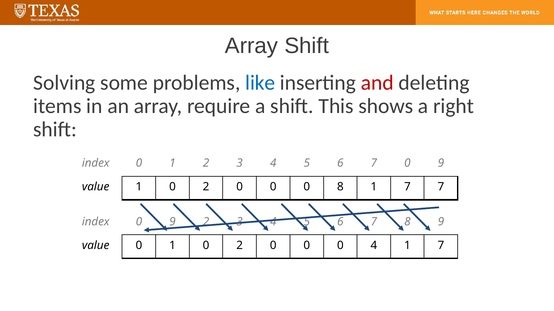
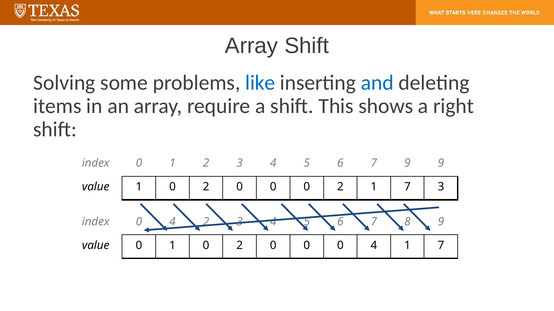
and colour: red -> blue (377, 83)
7 0: 0 -> 9 (407, 164)
0 0 8: 8 -> 2 (340, 187)
7 7: 7 -> 3 (441, 187)
index 0 9: 9 -> 4 (172, 222)
